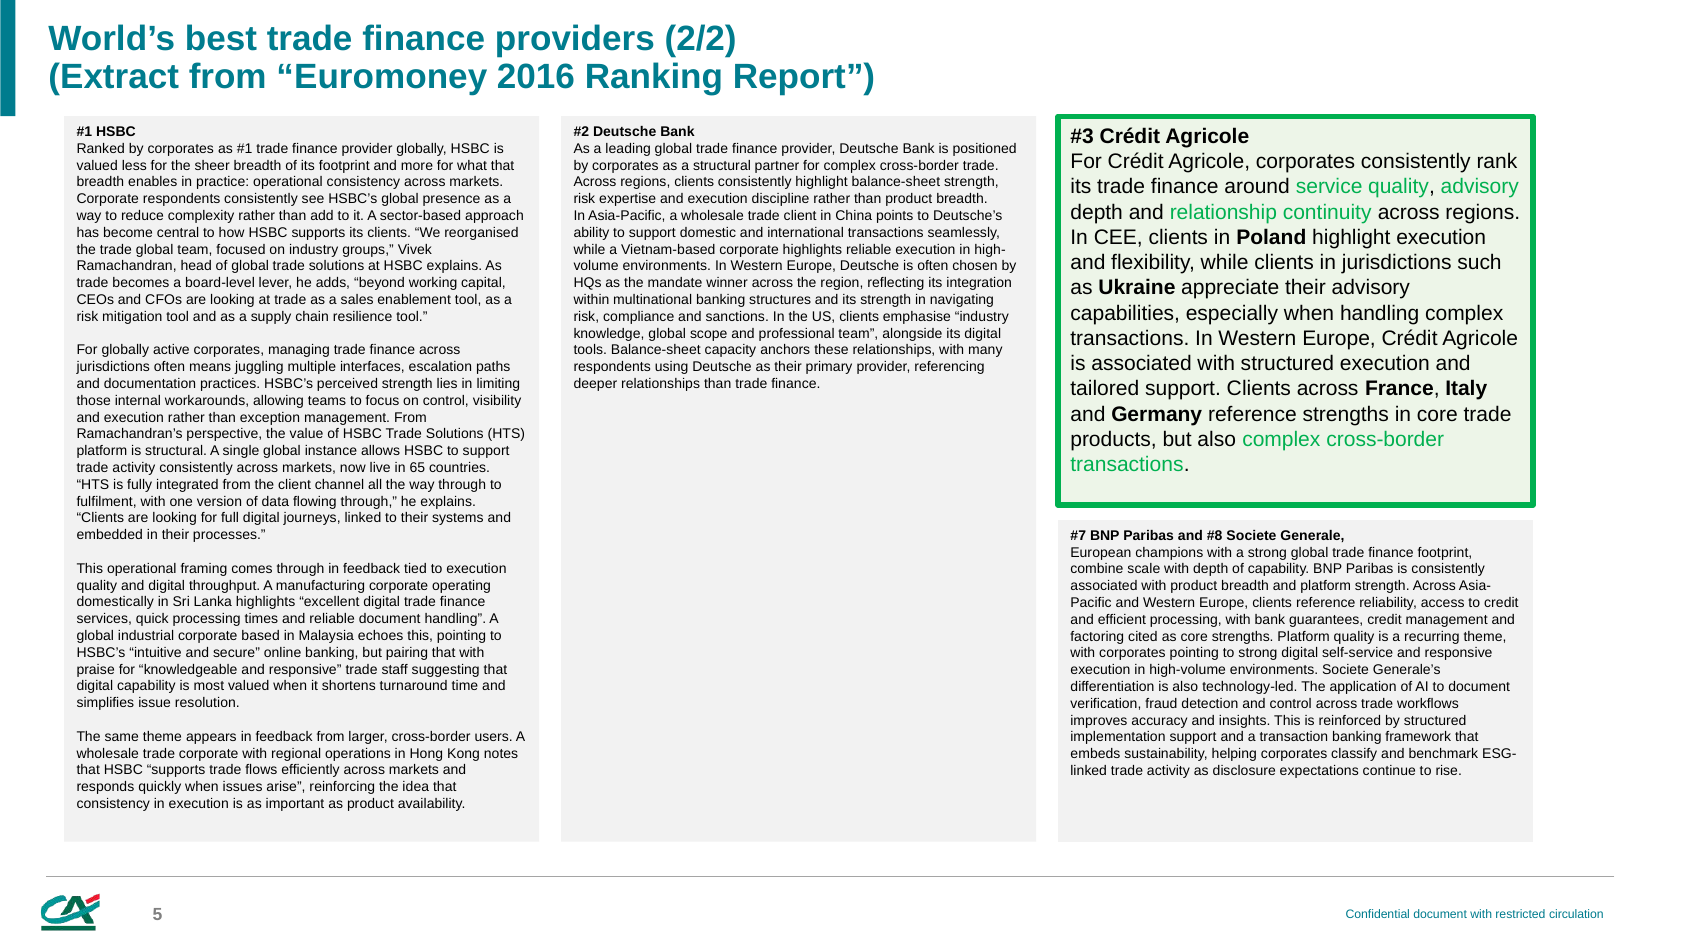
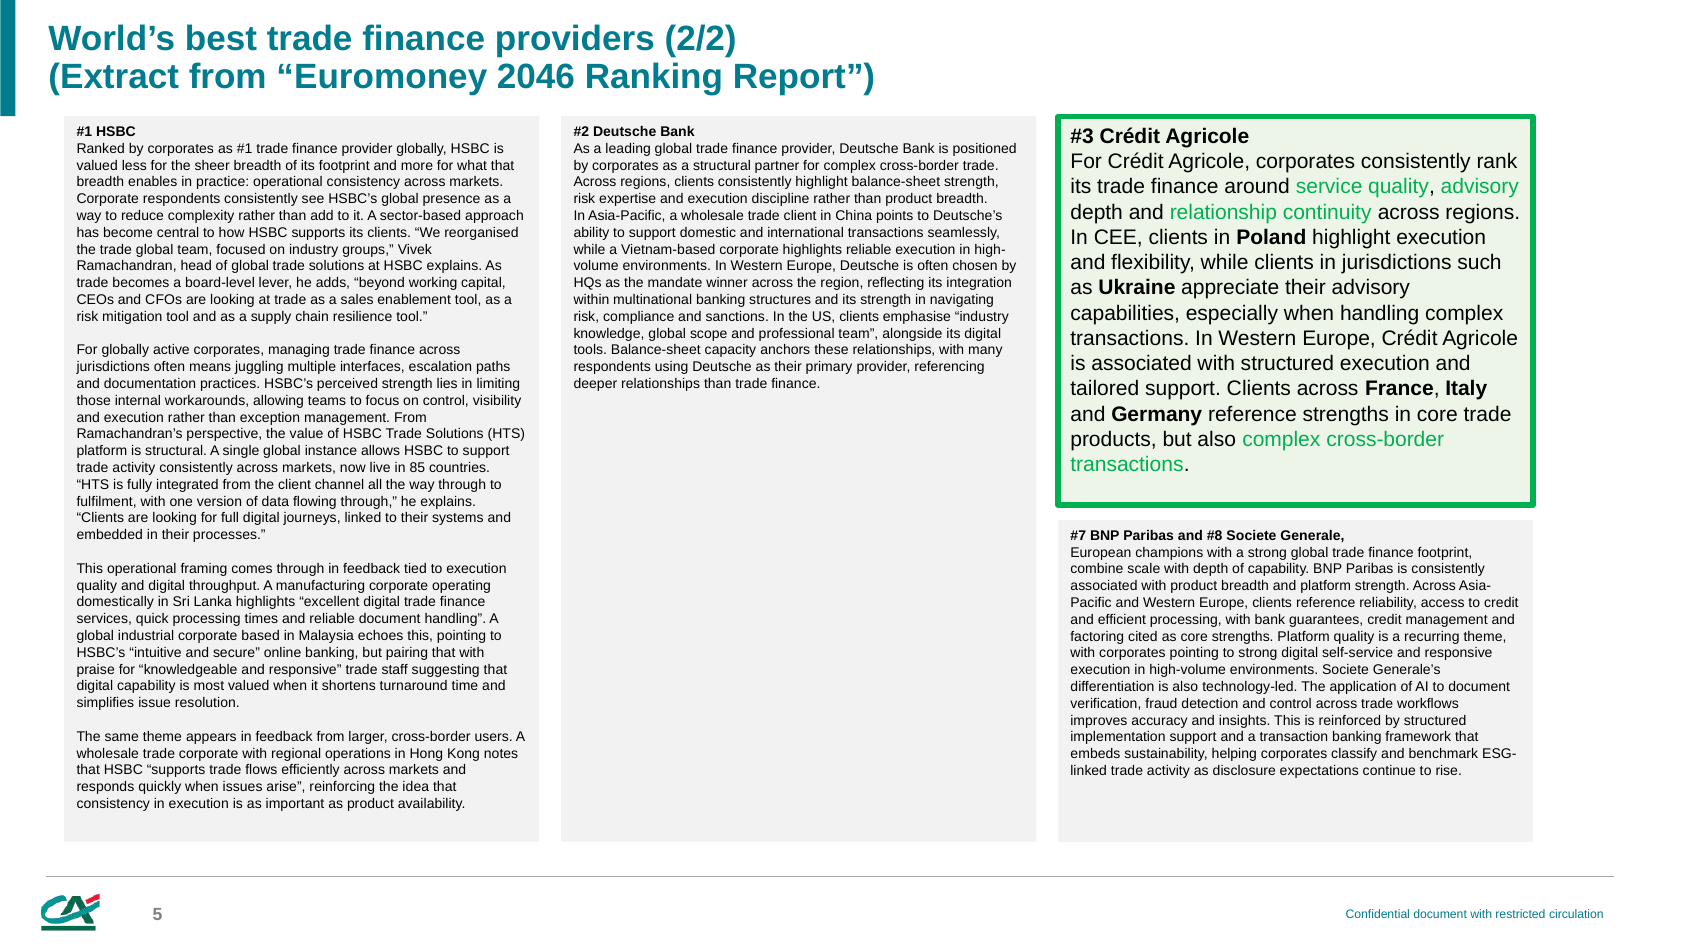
2016: 2016 -> 2046 (536, 77)
65: 65 -> 85 (417, 468)
